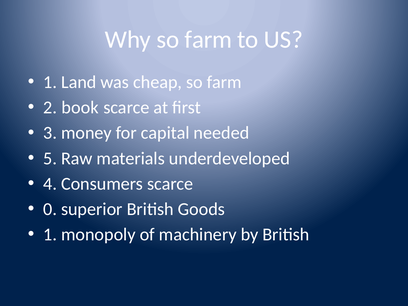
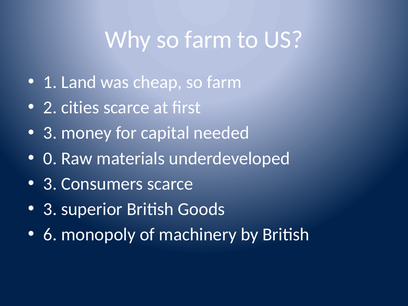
book: book -> cities (80, 108)
5: 5 -> 0 (50, 158)
4: 4 -> 3 (50, 184)
0: 0 -> 3 (50, 209)
1: 1 -> 6 (50, 235)
